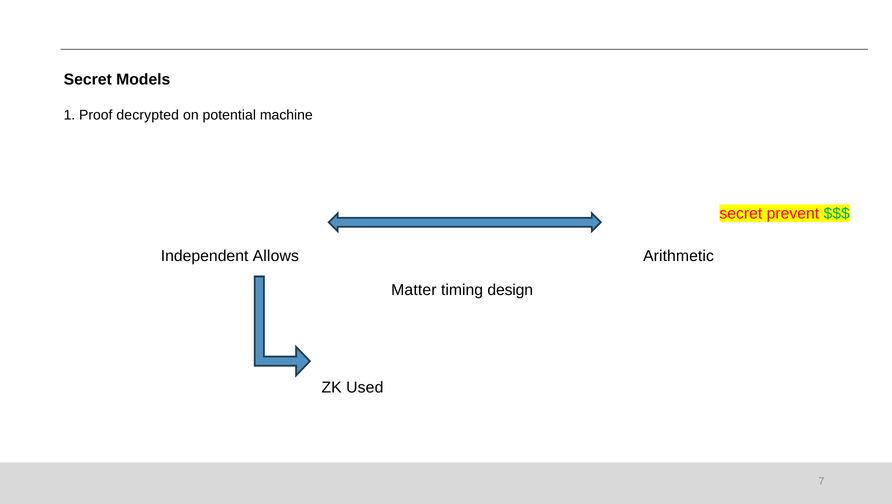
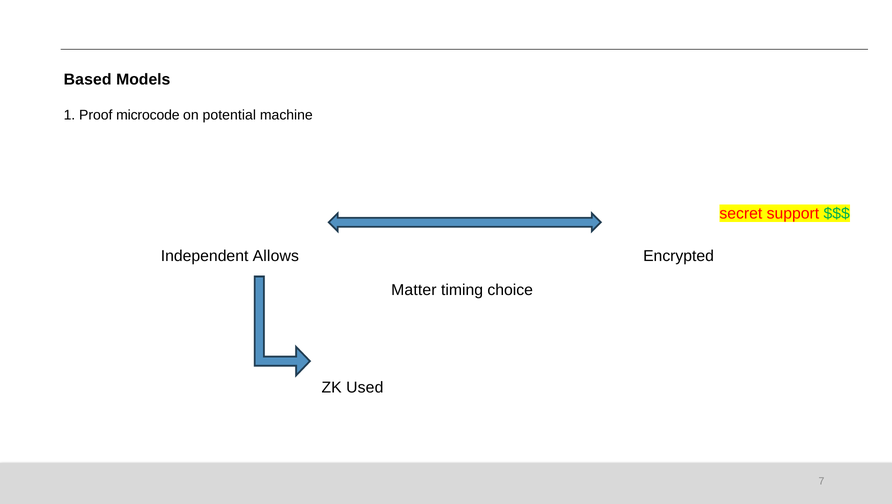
Secret: Secret -> Based (88, 80)
decrypted: decrypted -> microcode (148, 115)
prevent: prevent -> support (793, 214)
Arithmetic: Arithmetic -> Encrypted (679, 256)
design: design -> choice (510, 290)
